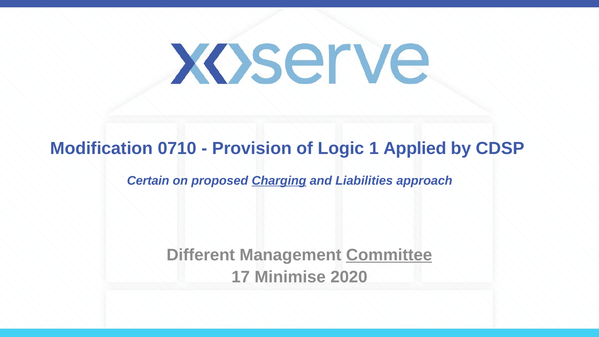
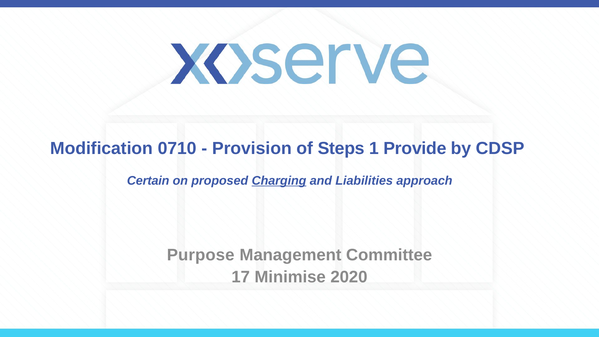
Logic: Logic -> Steps (341, 148)
Applied: Applied -> Provide (415, 148)
Different: Different -> Purpose (201, 255)
Committee underline: present -> none (389, 255)
